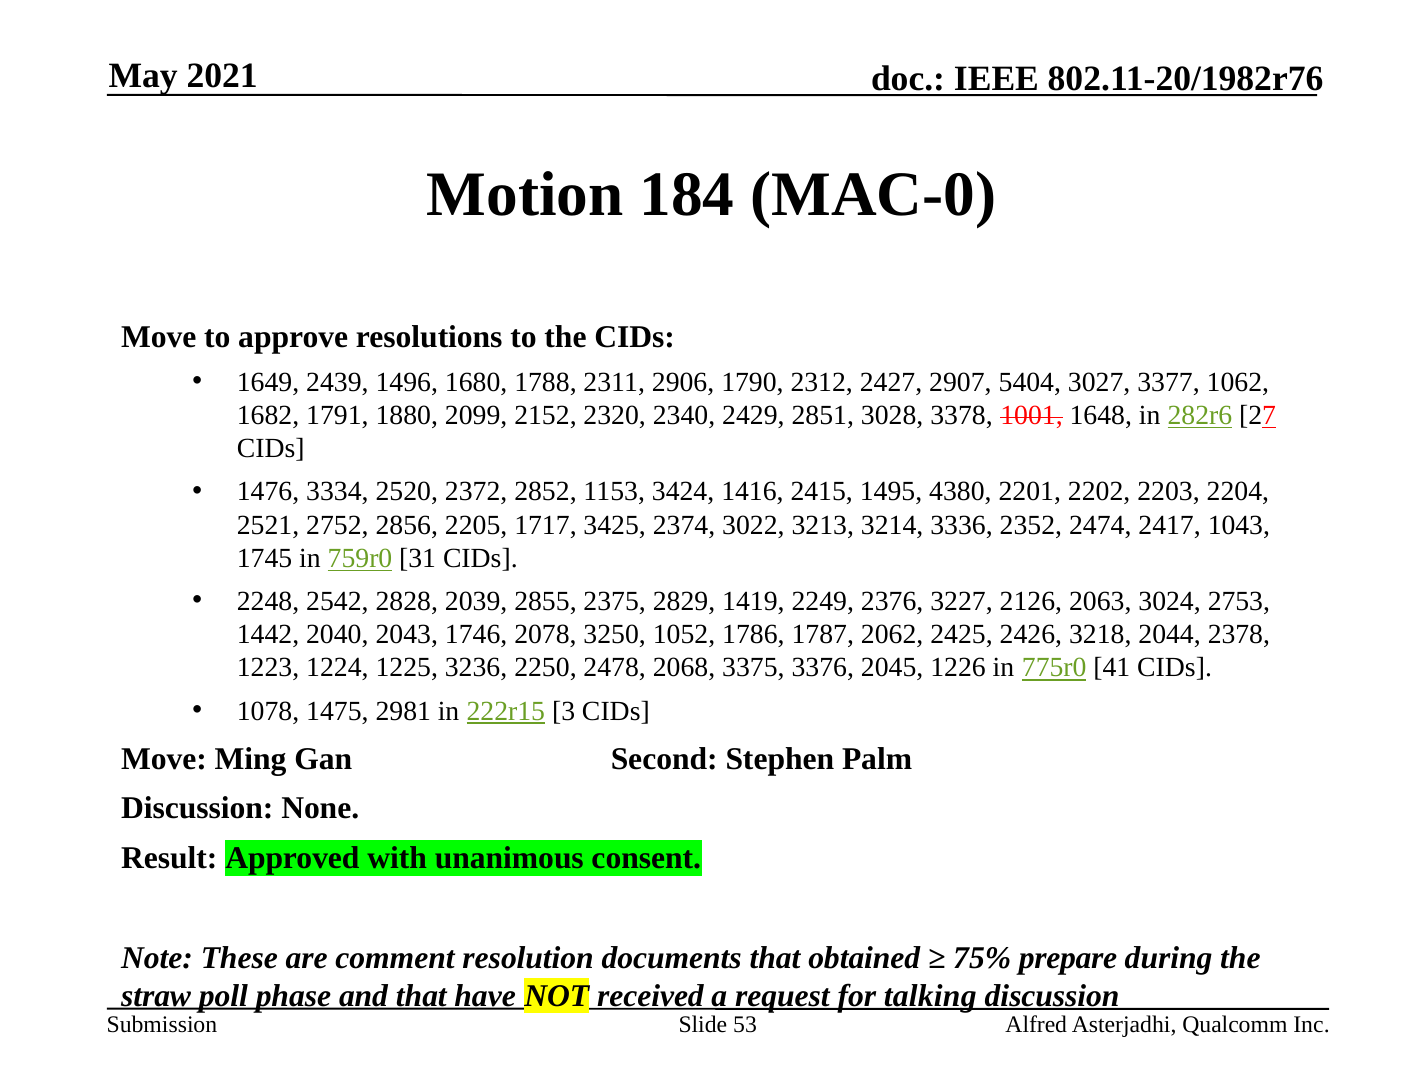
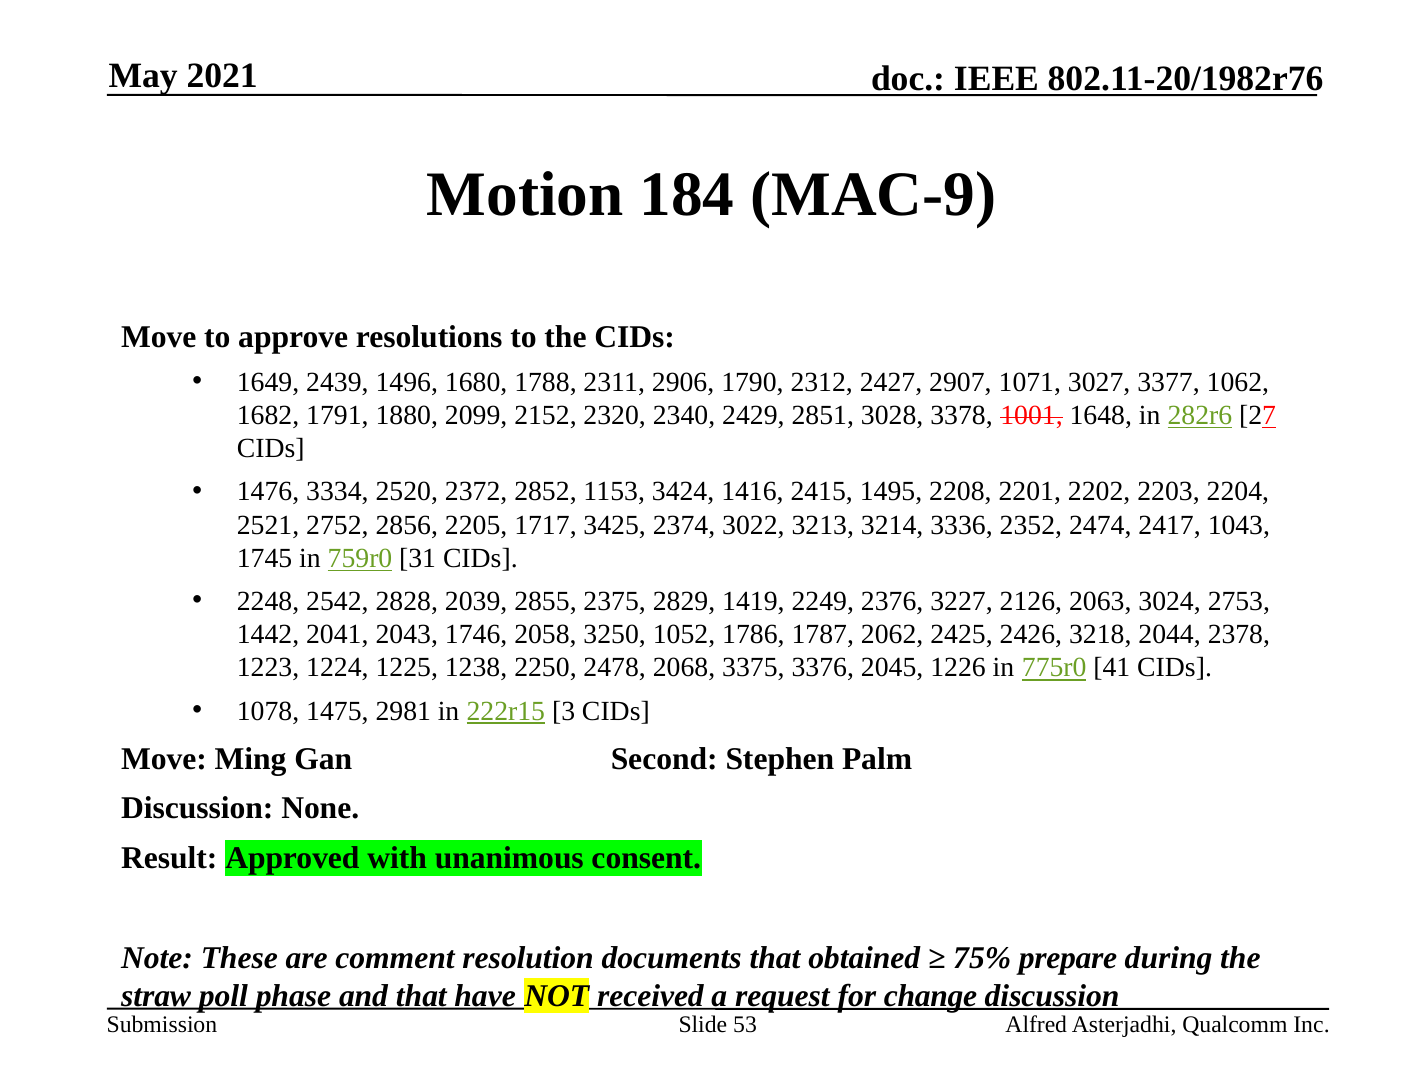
MAC-0: MAC-0 -> MAC-9 (873, 194)
5404: 5404 -> 1071 (1030, 382)
4380: 4380 -> 2208 (960, 492)
2040: 2040 -> 2041 (337, 635)
2078: 2078 -> 2058 (545, 635)
3236: 3236 -> 1238 (476, 668)
talking: talking -> change (931, 996)
